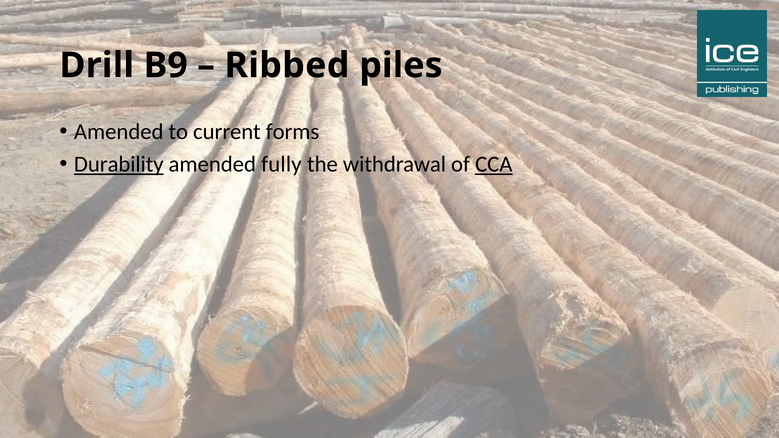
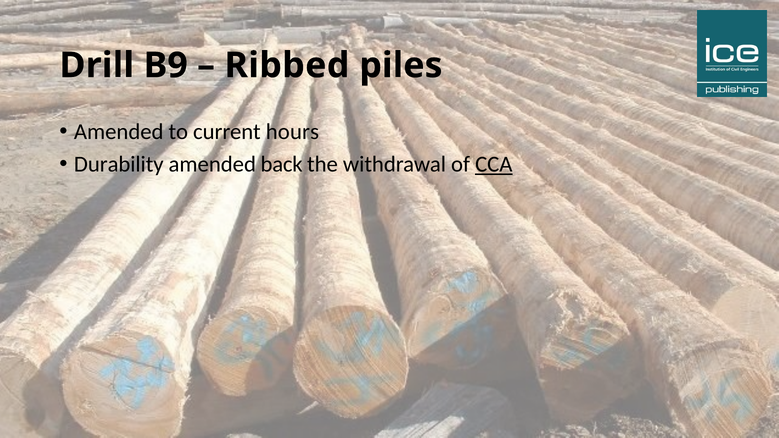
forms: forms -> hours (292, 132)
Durability underline: present -> none (119, 164)
fully: fully -> back (282, 164)
